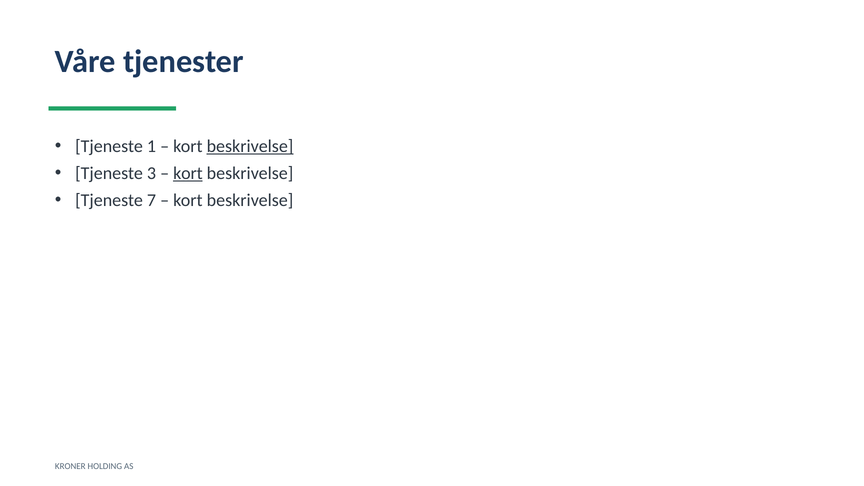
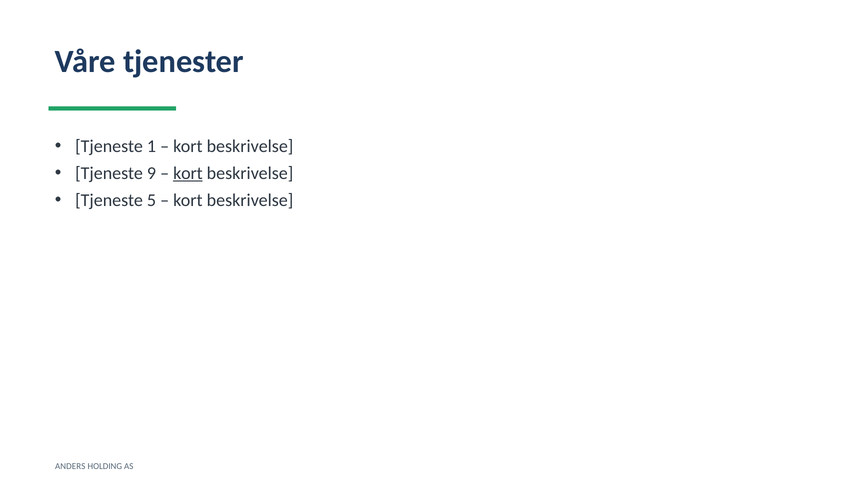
beskrivelse underline: present -> none (250, 146)
3: 3 -> 9 (151, 173)
7: 7 -> 5 (151, 200)
KRONER: KRONER -> ANDERS (70, 466)
